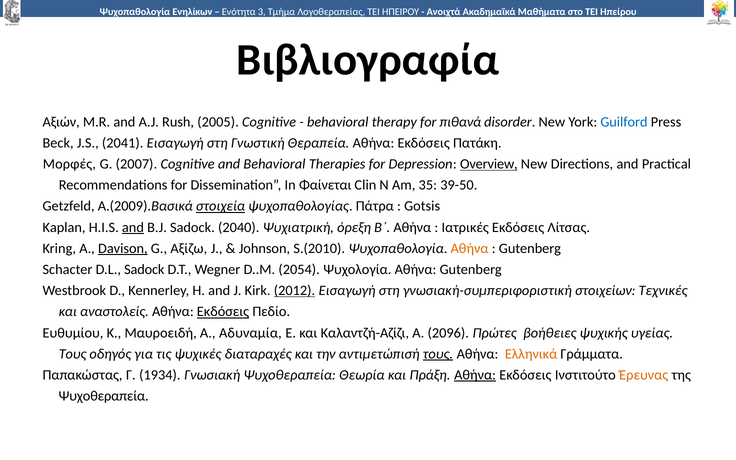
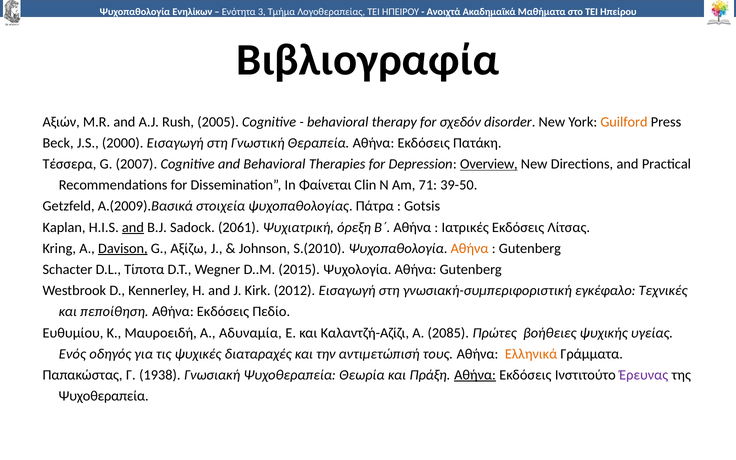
πιθανά: πιθανά -> σχεδόν (460, 122)
Guilford colour: blue -> orange (624, 122)
2041: 2041 -> 2000 (123, 143)
Μορφές: Μορφές -> Τέσσερα (69, 164)
35: 35 -> 71 (428, 185)
στοιχεία underline: present -> none (220, 206)
2040: 2040 -> 2061 (239, 227)
D.L Sadock: Sadock -> Τίποτα (144, 270)
2054: 2054 -> 2015 (299, 270)
2012 underline: present -> none (295, 291)
στοιχείων: στοιχείων -> εγκέφαλο (605, 291)
αναστολείς: αναστολείς -> πεποίθηση (114, 312)
Εκδόσεις underline: present -> none (223, 312)
2096: 2096 -> 2085 (448, 333)
Τους: Τους -> Ενός (72, 354)
τους underline: present -> none (438, 354)
1934: 1934 -> 1938 (160, 375)
Έρευνας colour: orange -> purple (644, 375)
